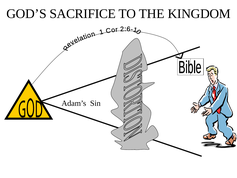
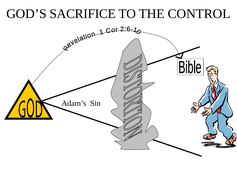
KINGDOM: KINGDOM -> CONTROL (199, 14)
